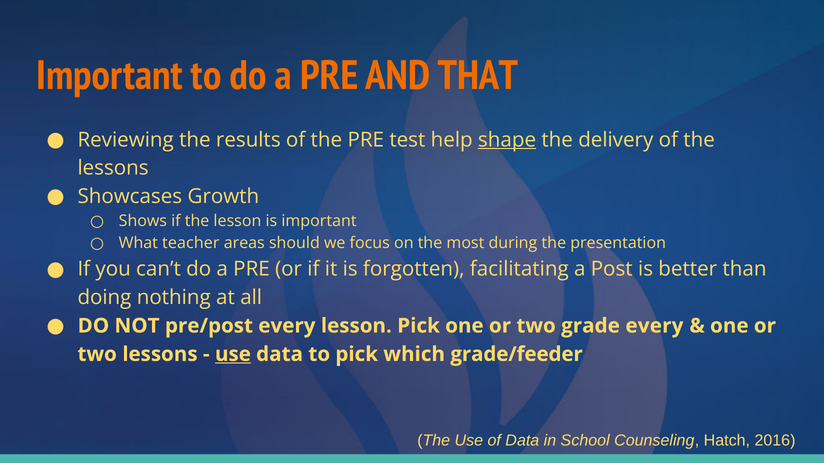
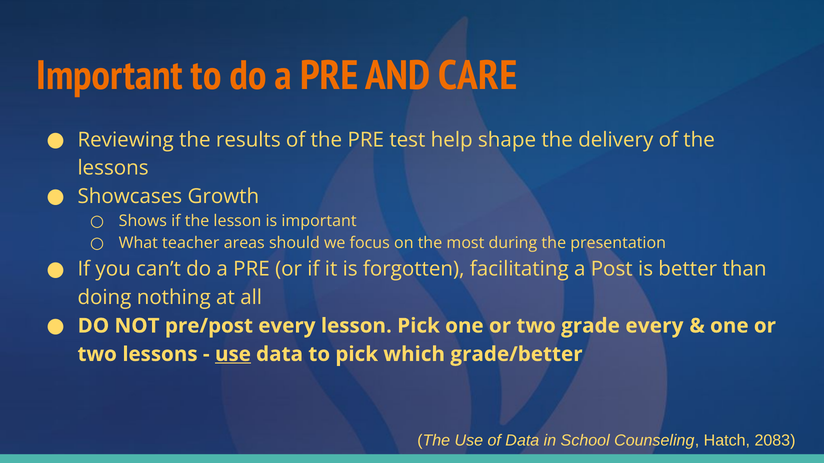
THAT: THAT -> CARE (478, 76)
shape underline: present -> none (507, 140)
grade/feeder: grade/feeder -> grade/better (516, 355)
2016: 2016 -> 2083 (775, 441)
